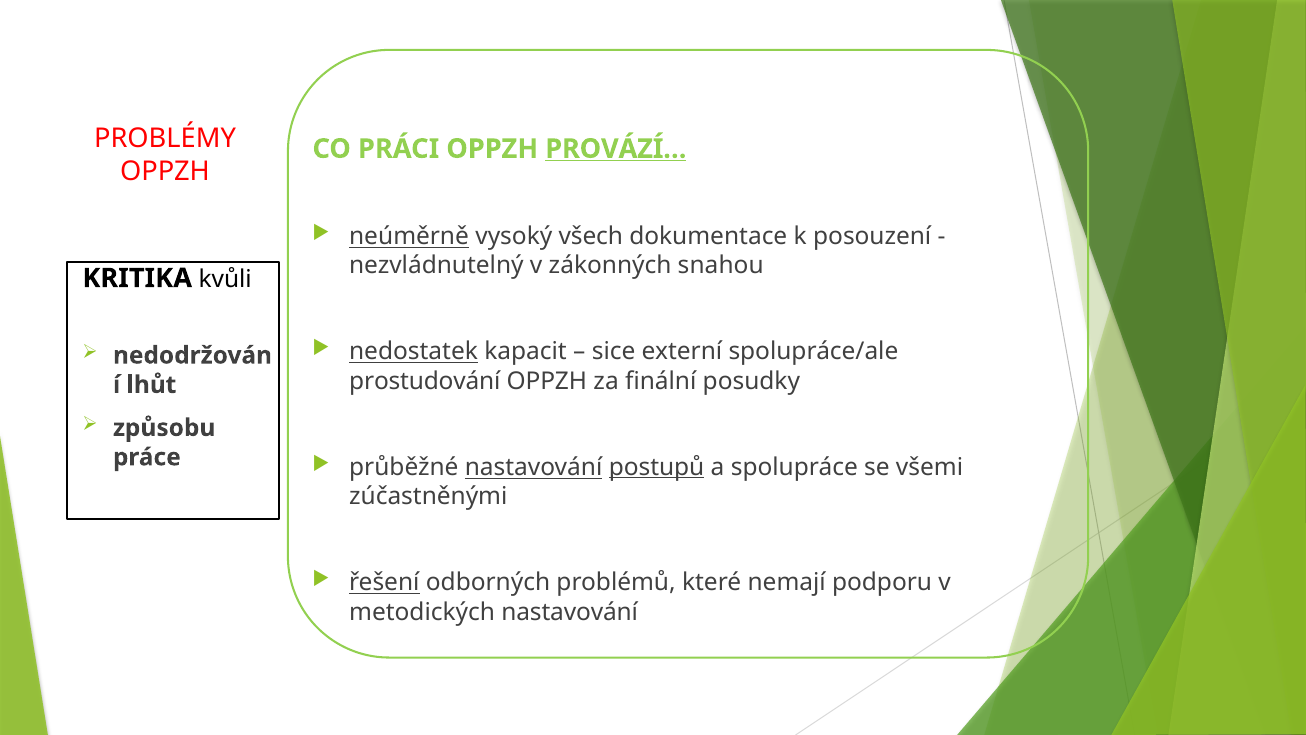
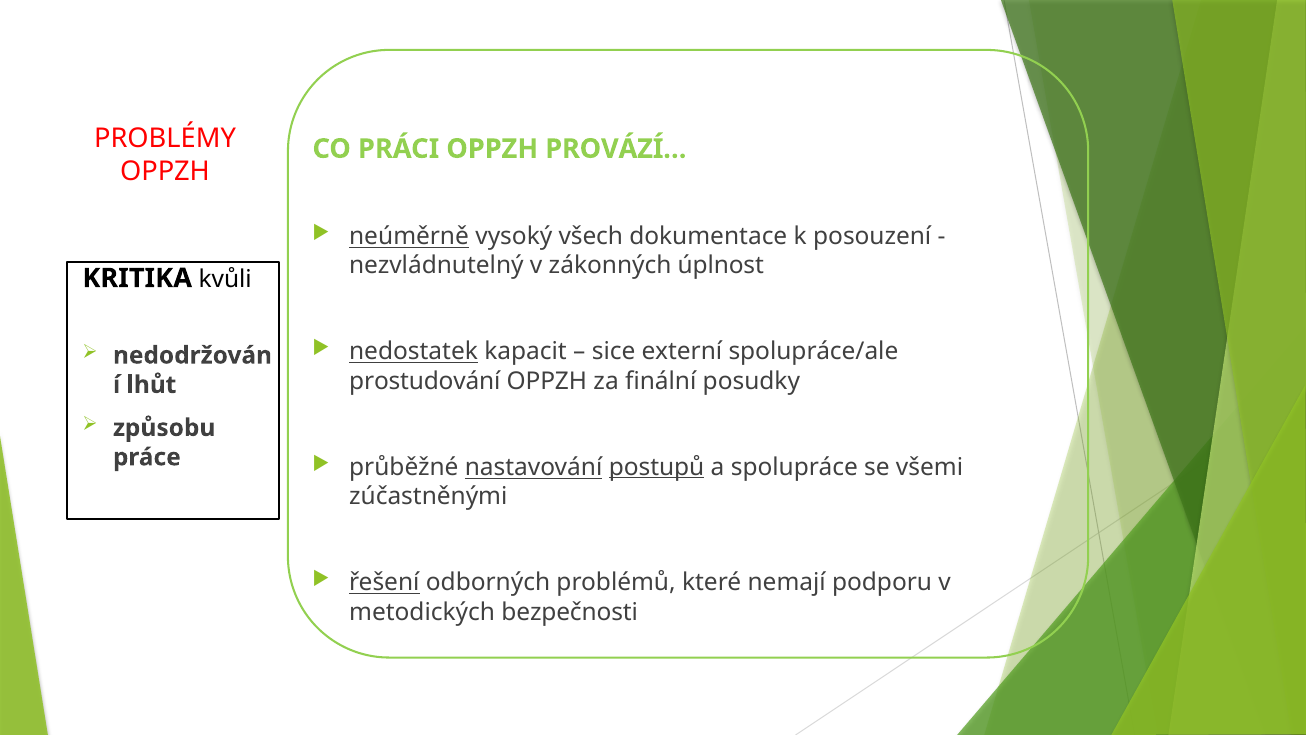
PROVÁZÍ… underline: present -> none (616, 149)
snahou: snahou -> úplnost (721, 266)
metodických nastavování: nastavování -> bezpečnosti (570, 612)
